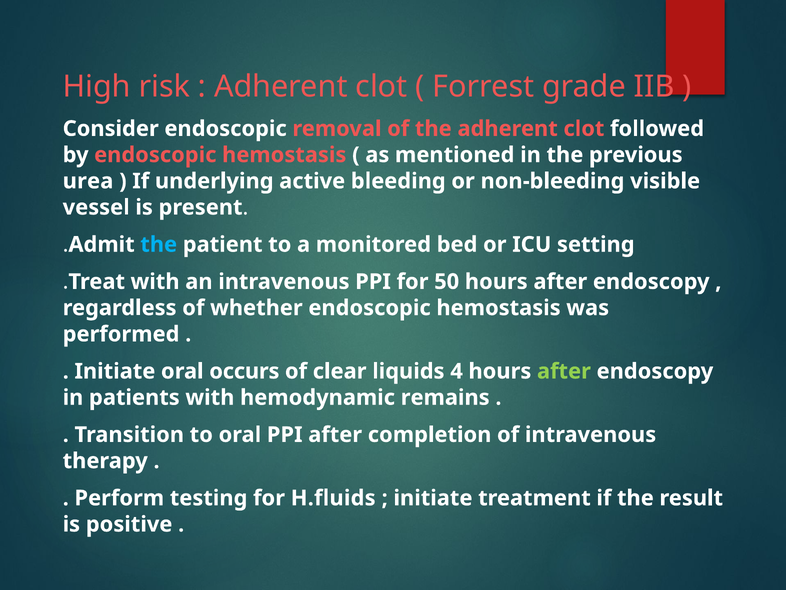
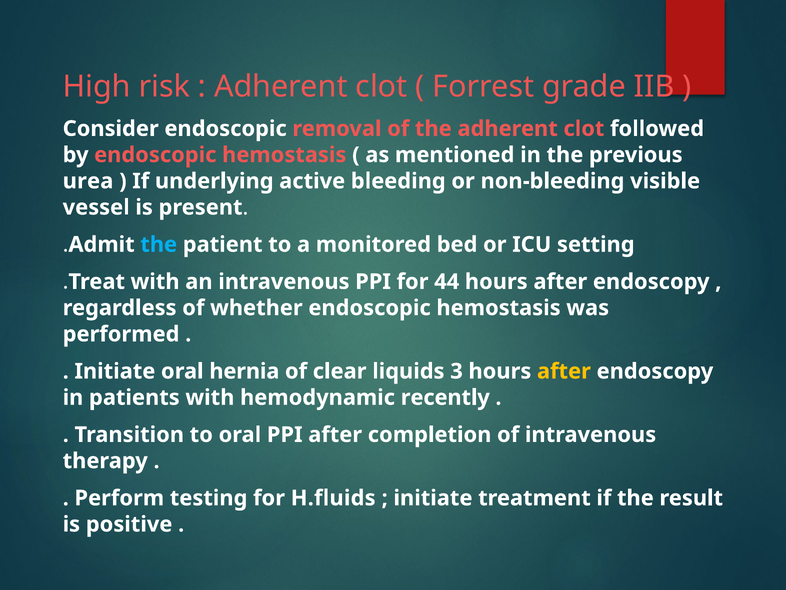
50: 50 -> 44 (447, 281)
occurs: occurs -> hernia (244, 371)
4: 4 -> 3 (457, 371)
after colour: light green -> yellow (564, 371)
remains: remains -> recently (445, 397)
